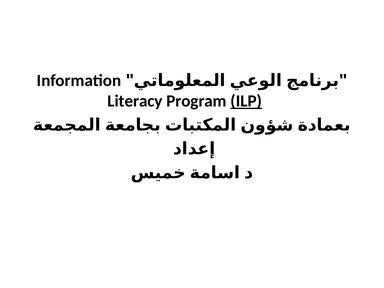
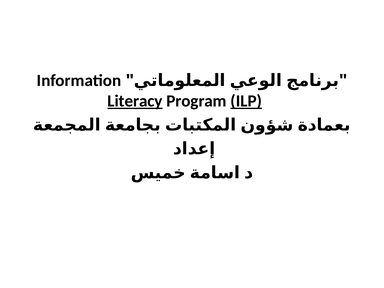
Literacy underline: none -> present (135, 101)
